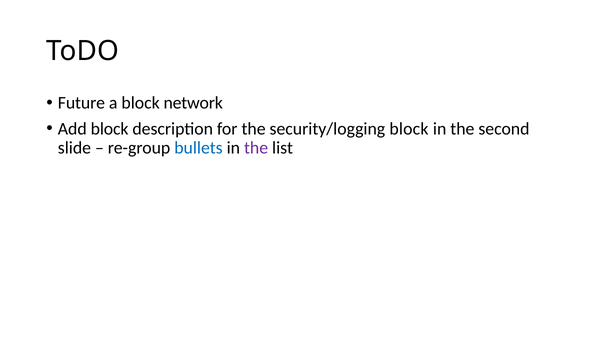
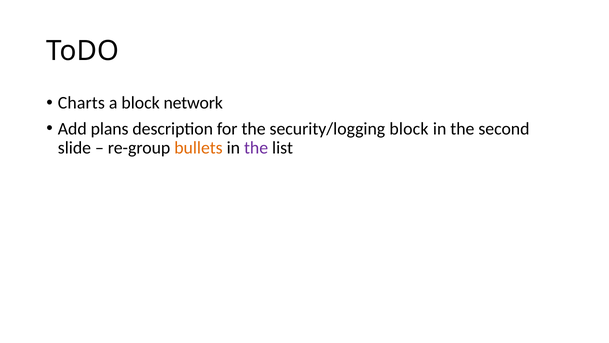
Future: Future -> Charts (81, 103)
Add block: block -> plans (110, 128)
bullets colour: blue -> orange (198, 148)
